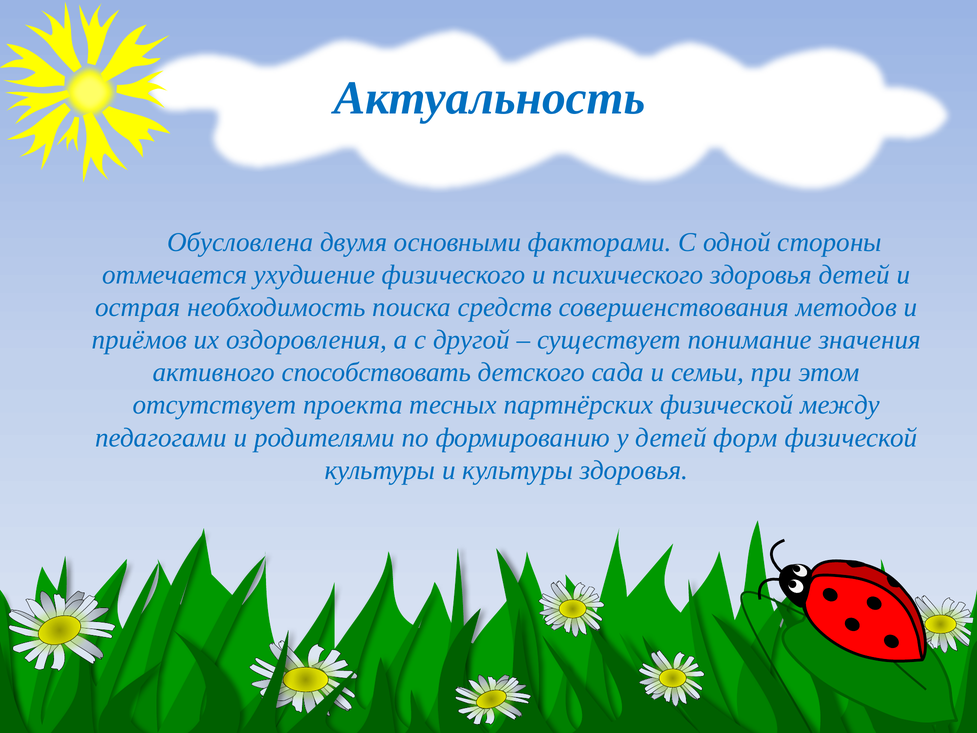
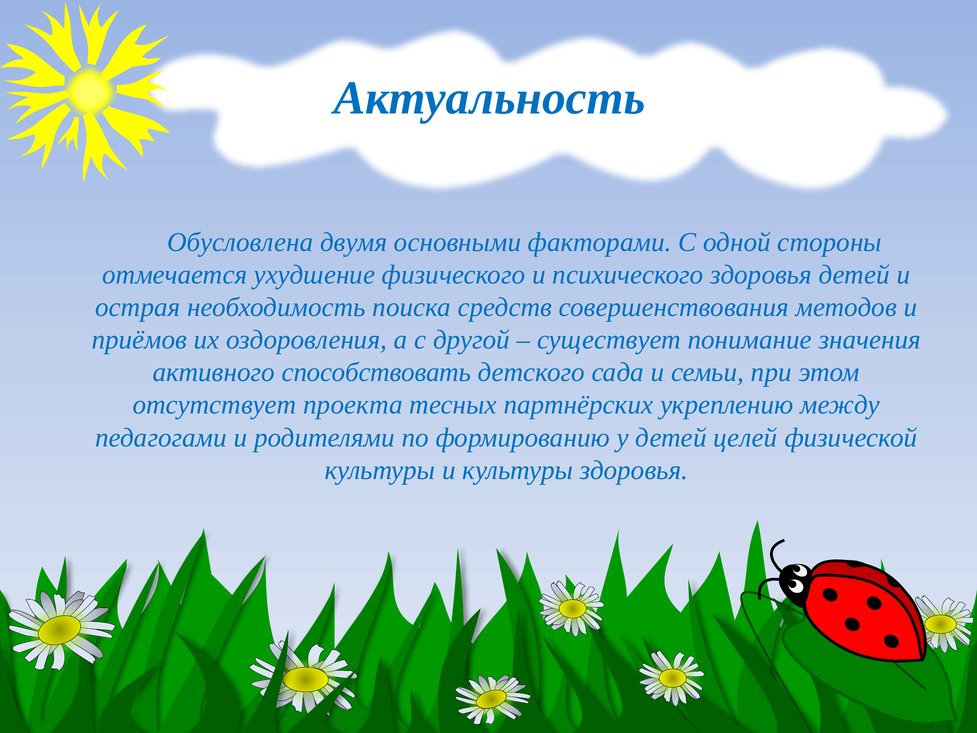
партнёрских физической: физической -> укреплению (727, 405)
форм: форм -> целей (745, 437)
